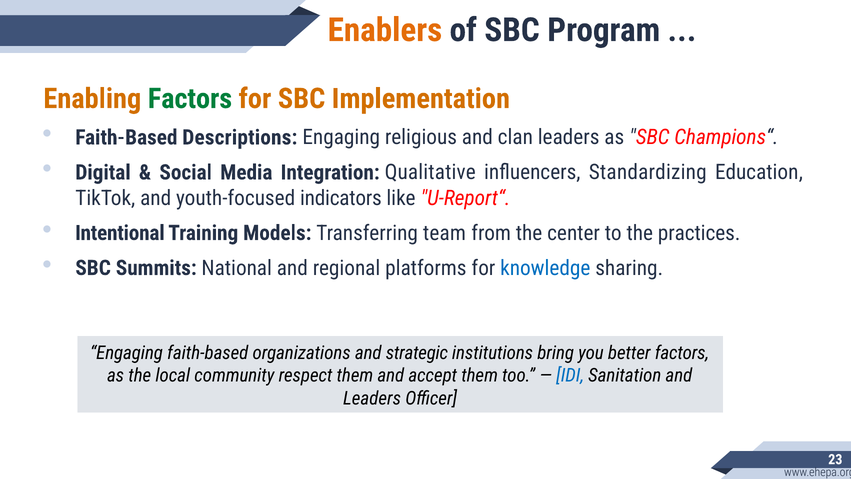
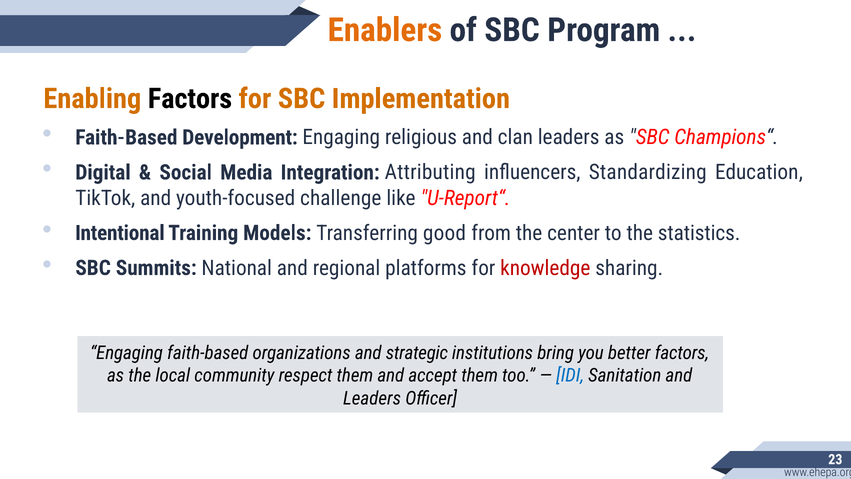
Factors colour: green -> black (190, 99)
Descriptions: Descriptions -> Development (240, 137)
Qualitative: Qualitative -> Attributing (430, 172)
indicators: indicators -> challenge (341, 198)
team: team -> good (444, 233)
practices: practices -> statistics (699, 233)
knowledge colour: blue -> red (545, 268)
